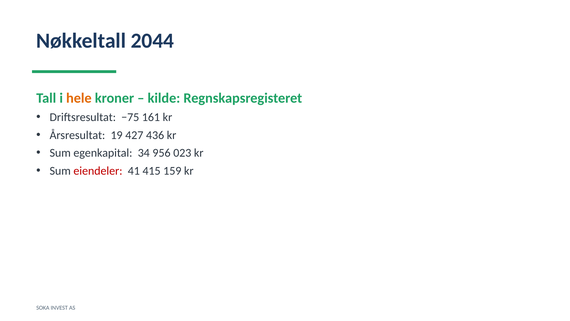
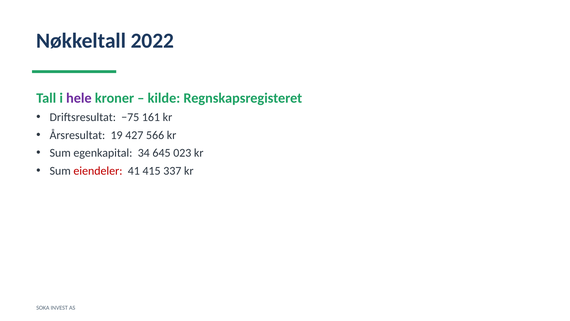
2044: 2044 -> 2022 (152, 41)
hele colour: orange -> purple (79, 98)
436: 436 -> 566 (155, 135)
956: 956 -> 645 (162, 153)
159: 159 -> 337 (172, 171)
